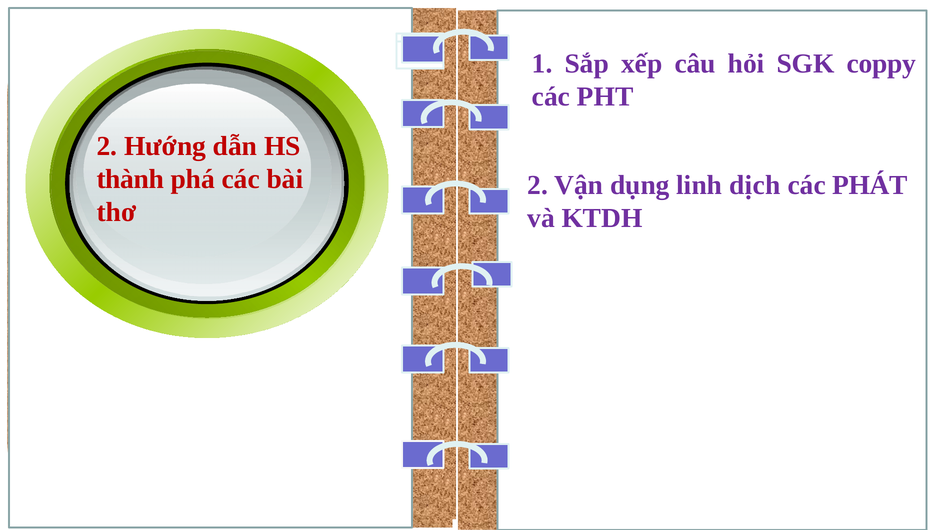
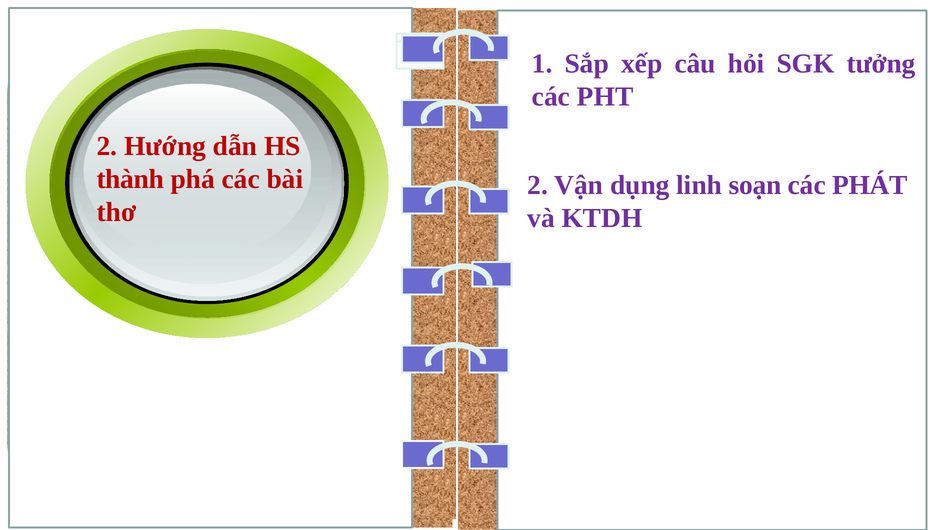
coppy: coppy -> tưởng (881, 64)
dịch: dịch -> soạn (755, 185)
